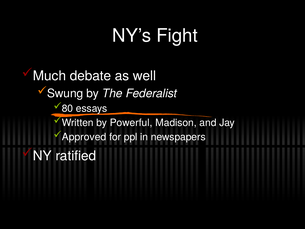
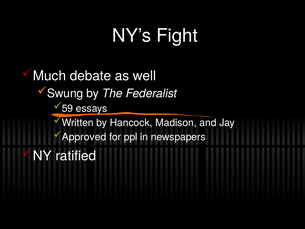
80: 80 -> 59 (67, 108)
Powerful: Powerful -> Hancock (131, 123)
